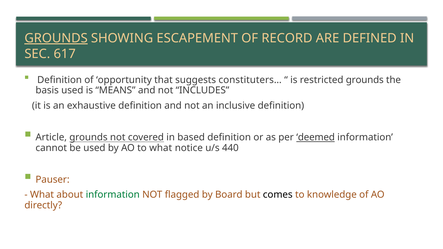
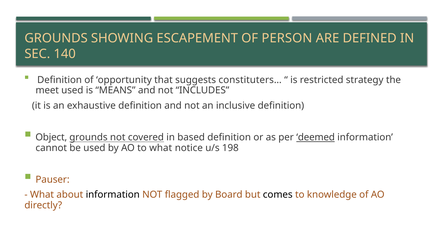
GROUNDS underline: present -> none (56, 38)
RECORD: RECORD -> PERSON (287, 38)
617: 617 -> 140 (65, 54)
restricted grounds: grounds -> strategy (365, 80)
basis: basis -> meet (47, 90)
Article: Article -> Object (51, 137)
440: 440 -> 198 (230, 148)
information colour: green -> black (113, 195)
